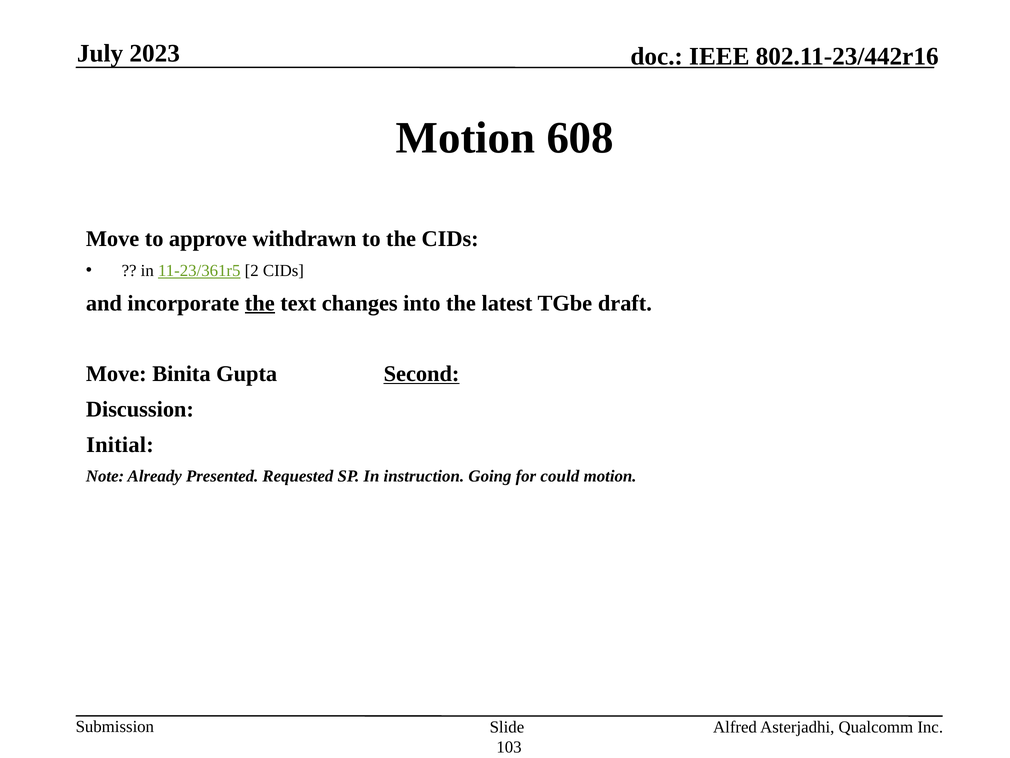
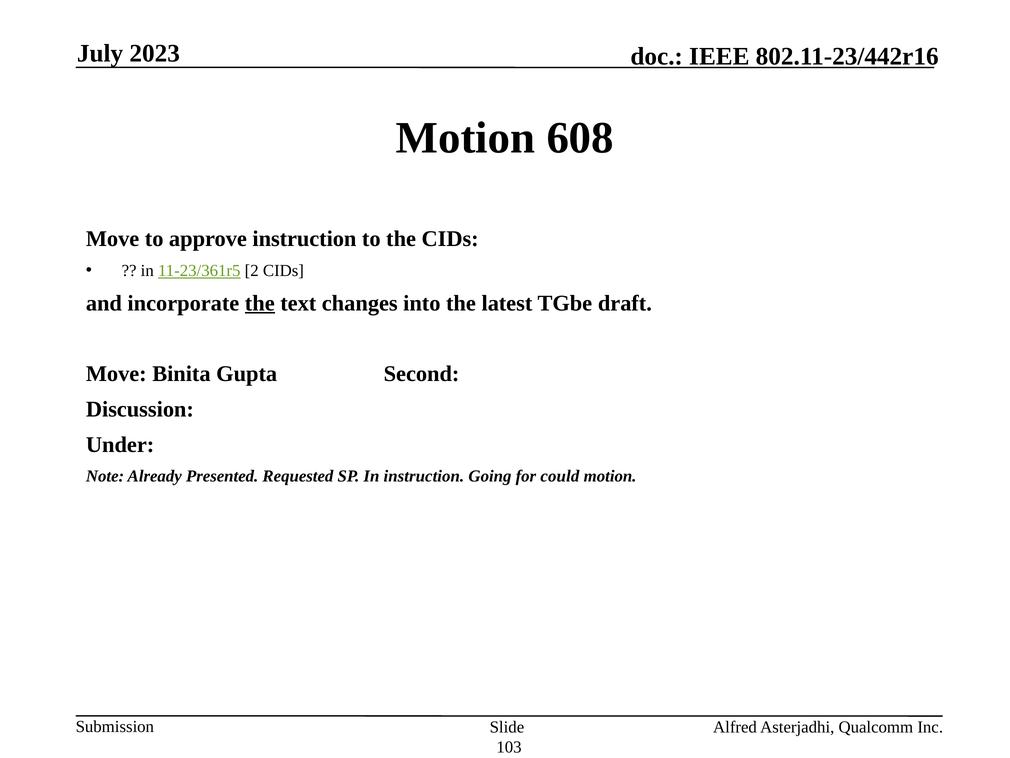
approve withdrawn: withdrawn -> instruction (304, 239)
Second underline: present -> none (422, 374)
Initial: Initial -> Under (120, 444)
